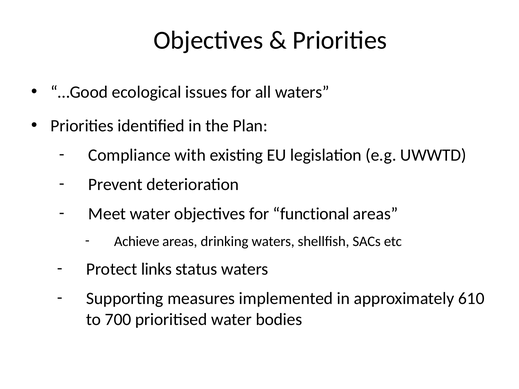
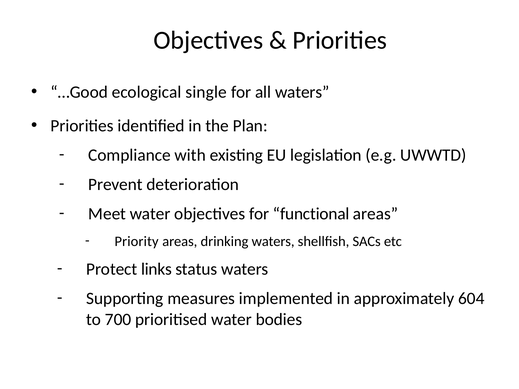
issues: issues -> single (206, 92)
Achieve: Achieve -> Priority (137, 241)
610: 610 -> 604 (471, 299)
